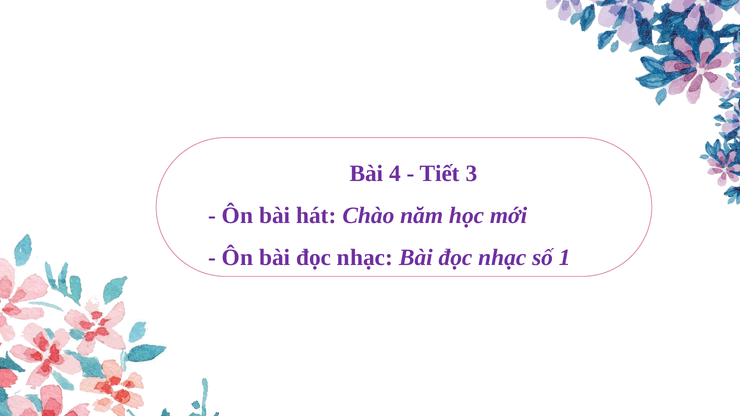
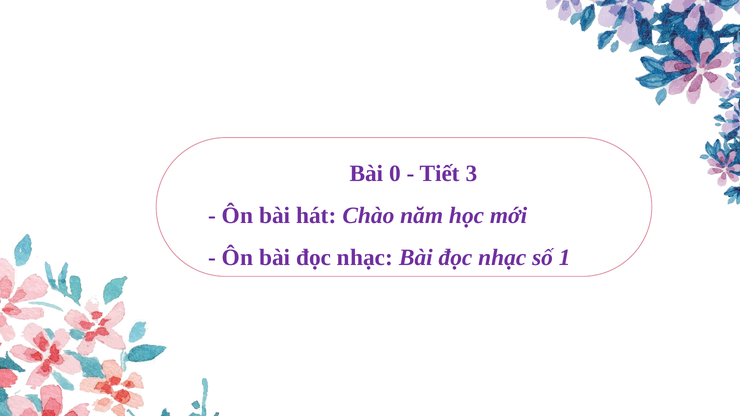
4: 4 -> 0 (395, 174)
